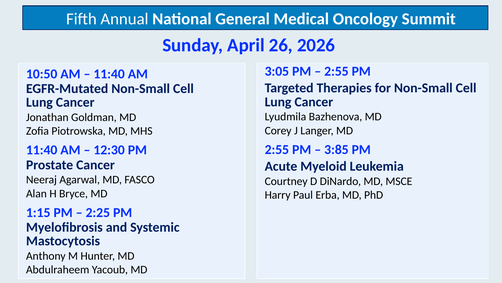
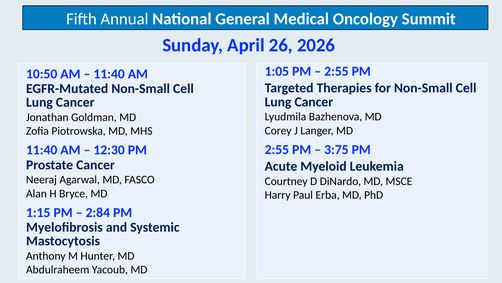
3:05: 3:05 -> 1:05 (277, 71)
3:85: 3:85 -> 3:75 (336, 149)
2:25: 2:25 -> 2:84 (98, 212)
